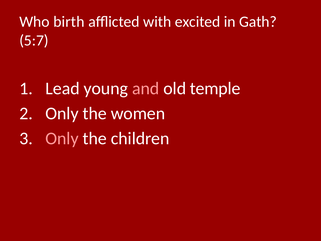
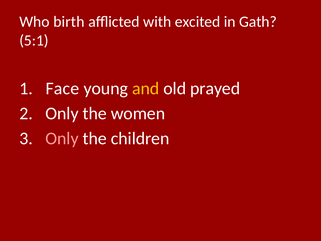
5:7: 5:7 -> 5:1 (34, 40)
Lead: Lead -> Face (62, 88)
and colour: pink -> yellow (146, 88)
temple: temple -> prayed (215, 88)
